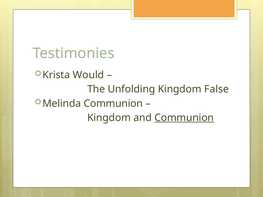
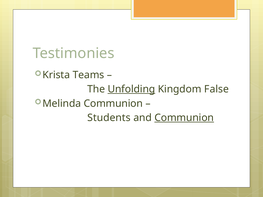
Would: Would -> Teams (88, 75)
Unfolding underline: none -> present (131, 89)
Kingdom: Kingdom -> Students (109, 118)
